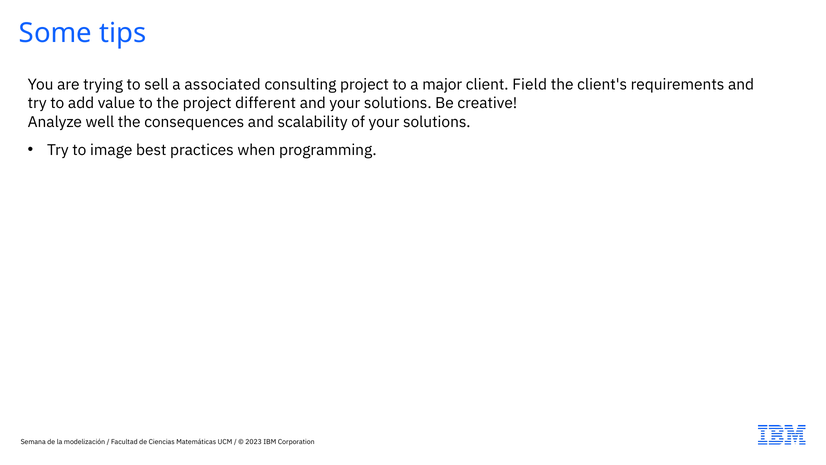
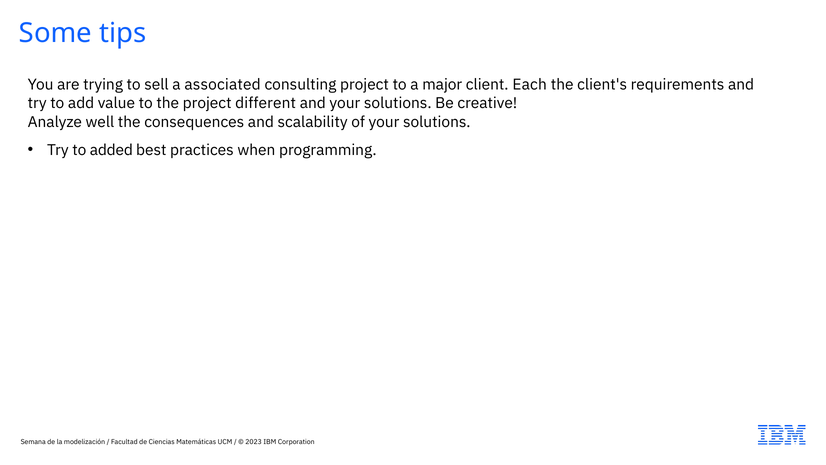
Field: Field -> Each (530, 85)
image: image -> added (111, 150)
